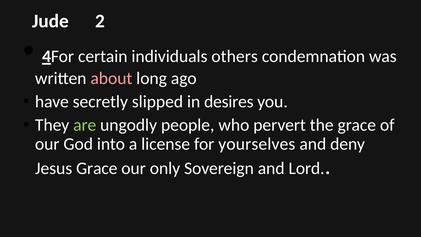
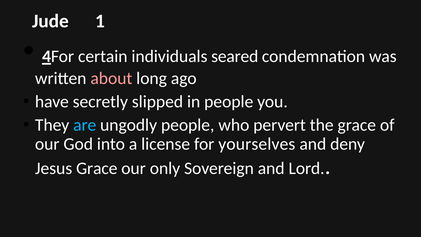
2: 2 -> 1 (100, 21)
others: others -> seared (235, 56)
in desires: desires -> people (229, 102)
are colour: light green -> light blue (85, 125)
